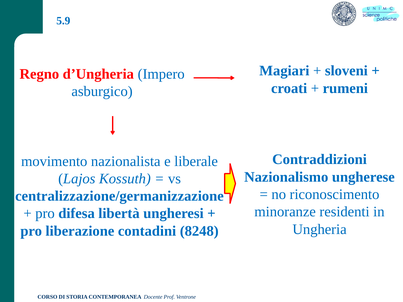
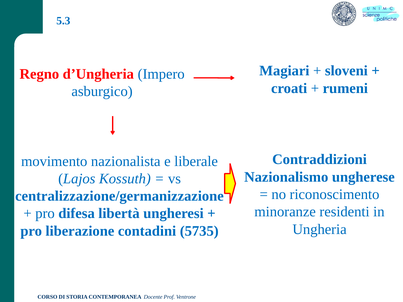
5.9: 5.9 -> 5.3 (63, 21)
8248: 8248 -> 5735 (199, 231)
